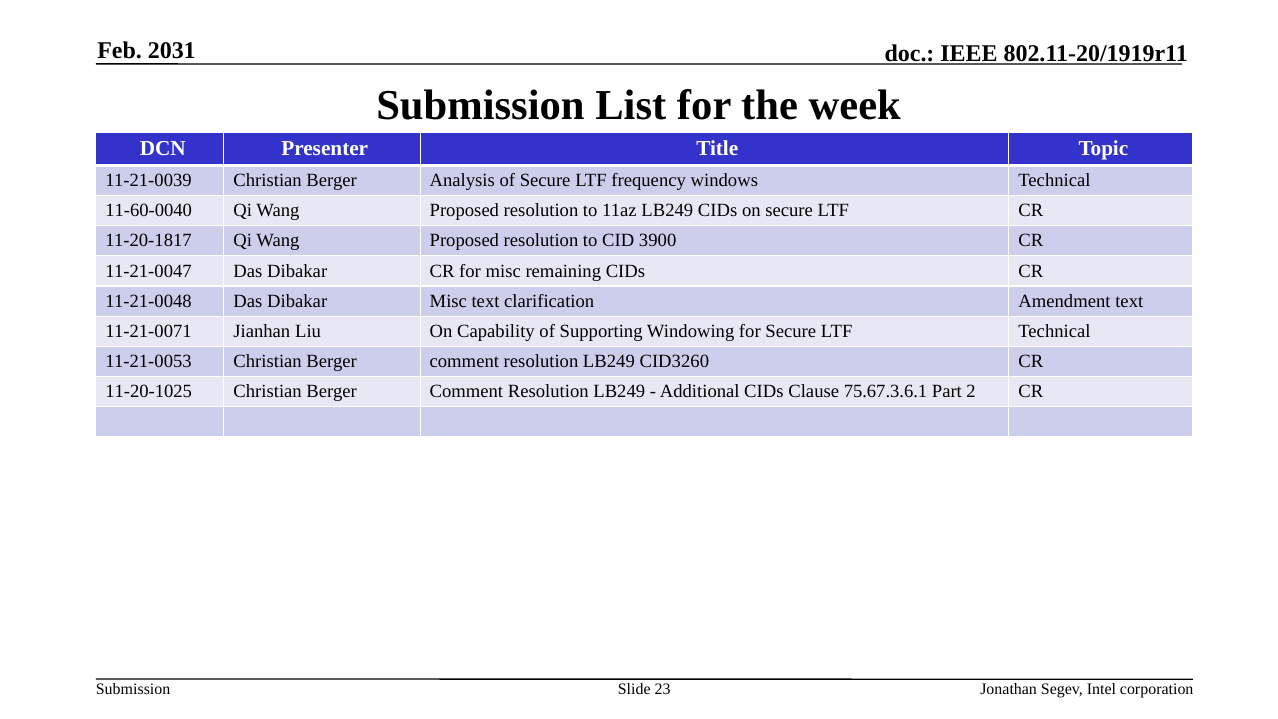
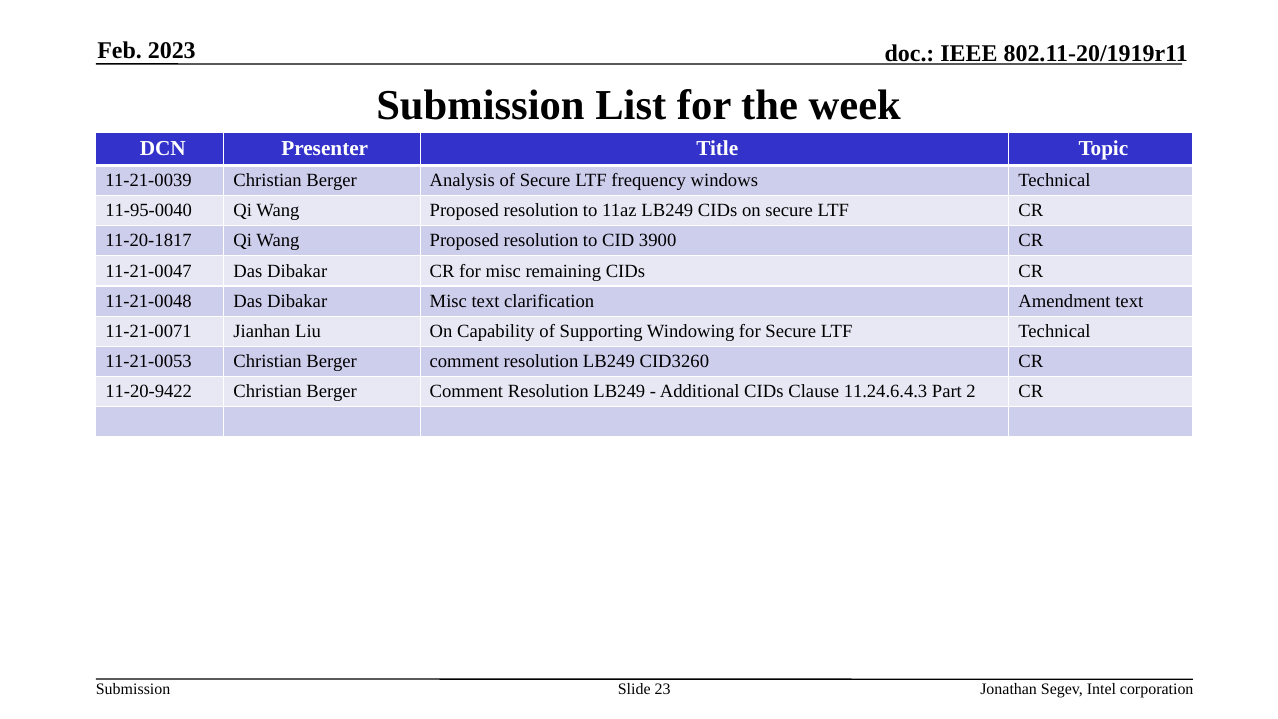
2031: 2031 -> 2023 (172, 51)
11-60-0040: 11-60-0040 -> 11-95-0040 (149, 211)
11-20-1025: 11-20-1025 -> 11-20-9422 (149, 392)
75.67.3.6.1: 75.67.3.6.1 -> 11.24.6.4.3 (886, 392)
